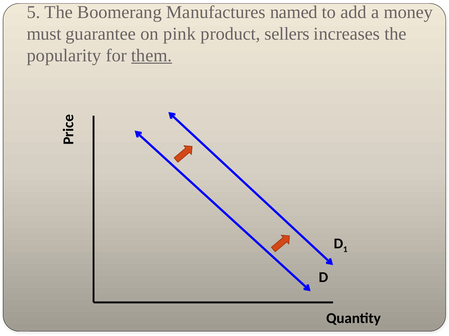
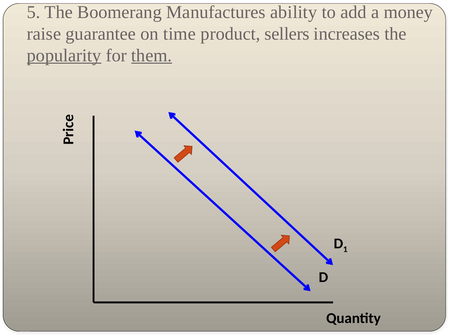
named: named -> ability (294, 12)
must: must -> raise (44, 34)
pink: pink -> time (179, 34)
popularity underline: none -> present (64, 56)
